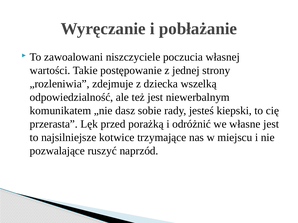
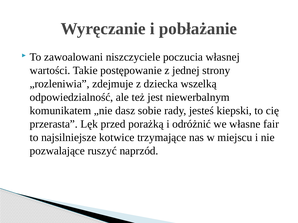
własne jest: jest -> fair (271, 124)
